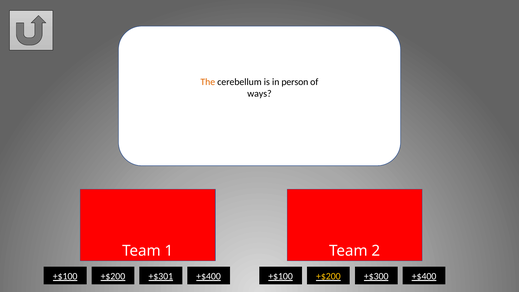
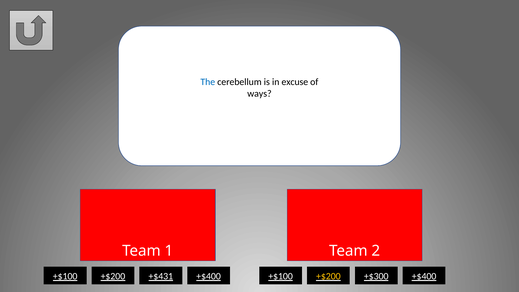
The colour: orange -> blue (208, 82)
person: person -> excuse (295, 82)
+$301: +$301 -> +$431 (161, 276)
